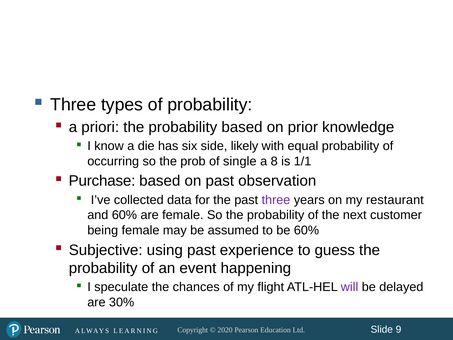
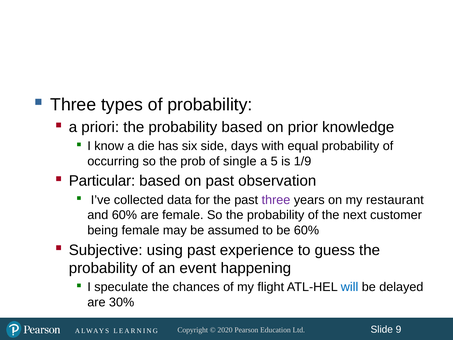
likely: likely -> days (244, 146)
8: 8 -> 5 (274, 161)
1/1: 1/1 -> 1/9 (303, 161)
Purchase: Purchase -> Particular (102, 181)
will colour: purple -> blue (350, 287)
